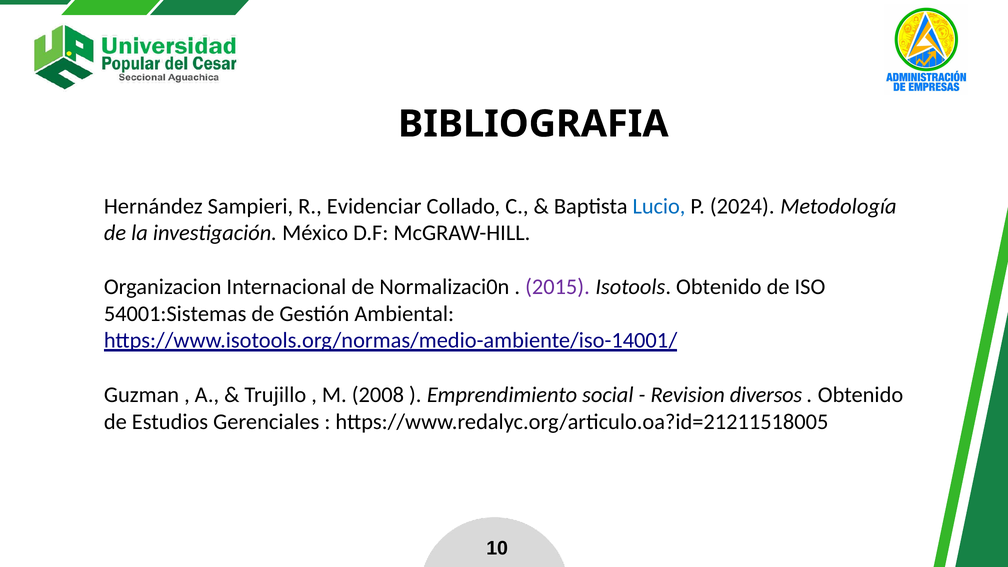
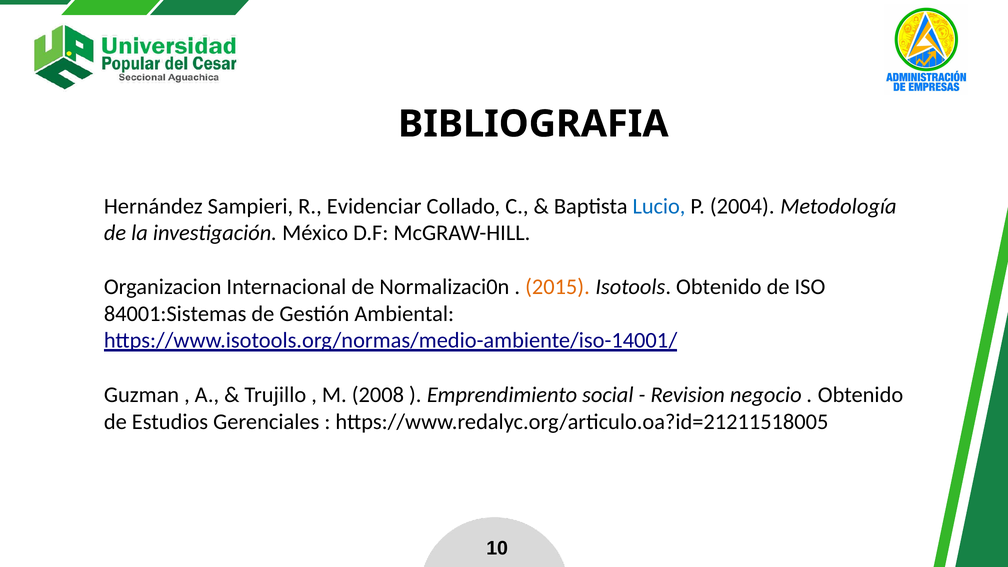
2024: 2024 -> 2004 (742, 206)
2015 colour: purple -> orange (557, 287)
54001:Sistemas: 54001:Sistemas -> 84001:Sistemas (175, 314)
diversos: diversos -> negocio (766, 395)
